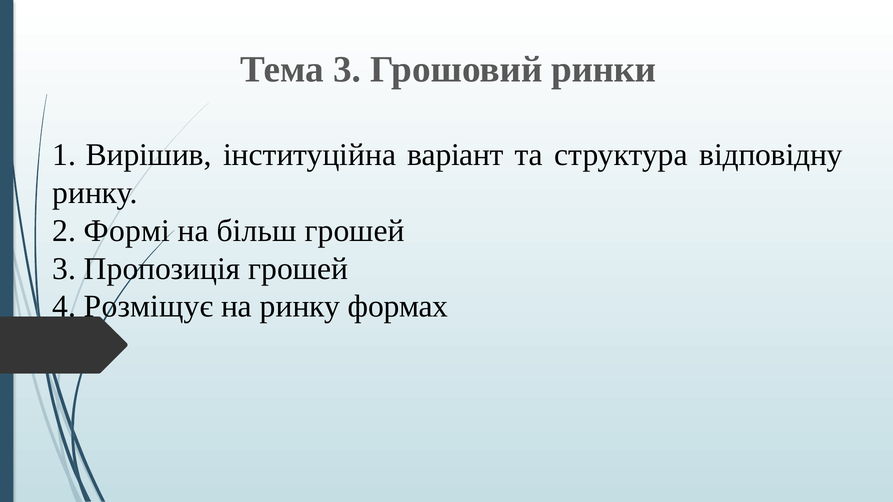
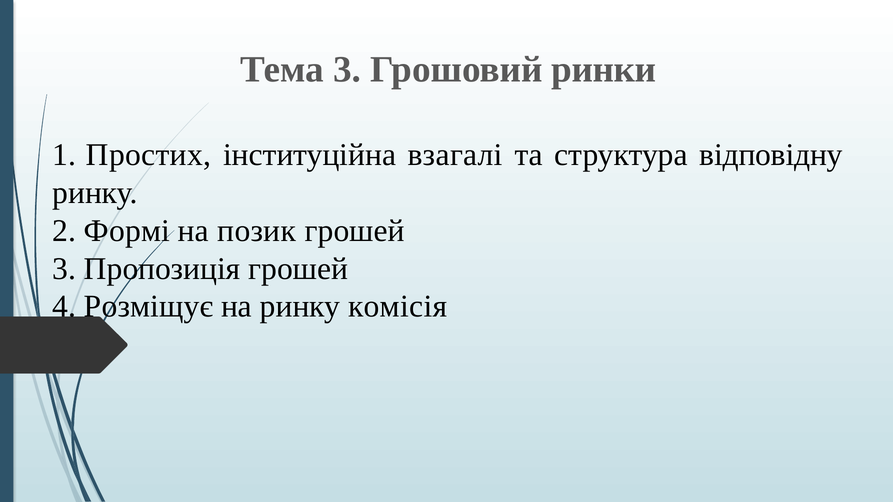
Вирішив: Вирішив -> Простих (149, 155)
варіант: варіант -> взагалі (455, 155)
більш: більш -> позик (257, 231)
формах: формах -> комісія (398, 307)
